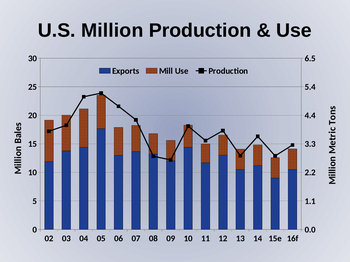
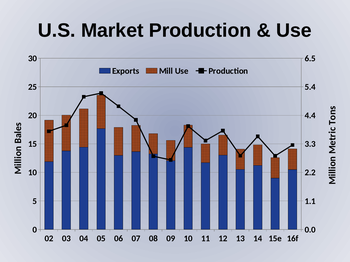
Million: Million -> Market (112, 31)
